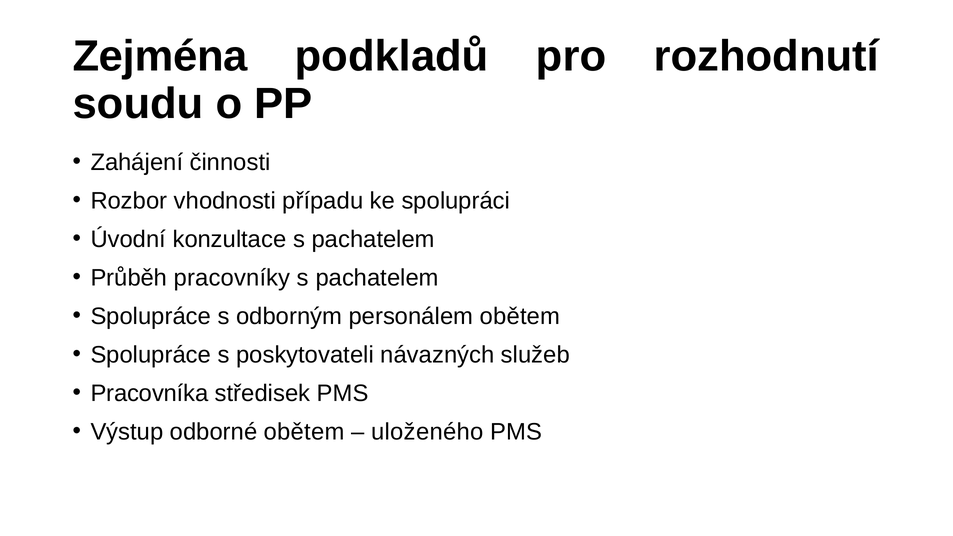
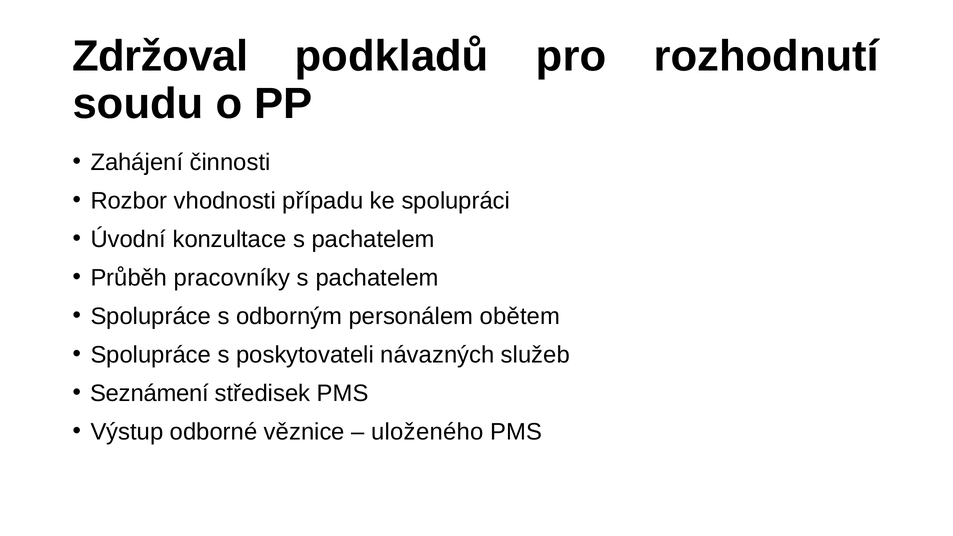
Zejména: Zejména -> Zdržoval (160, 56)
Pracovníka: Pracovníka -> Seznámení (150, 393)
odborné obětem: obětem -> věznice (304, 432)
